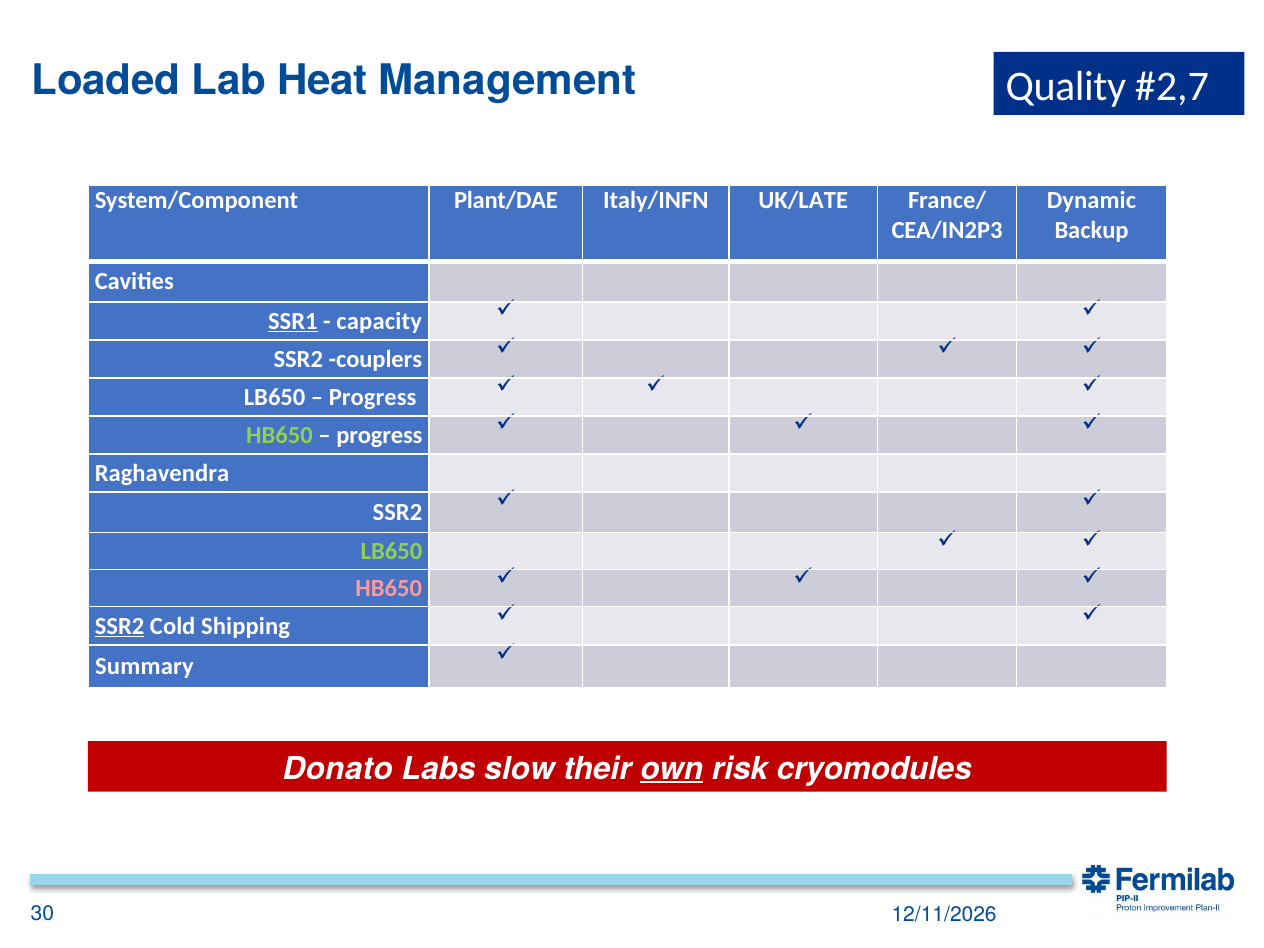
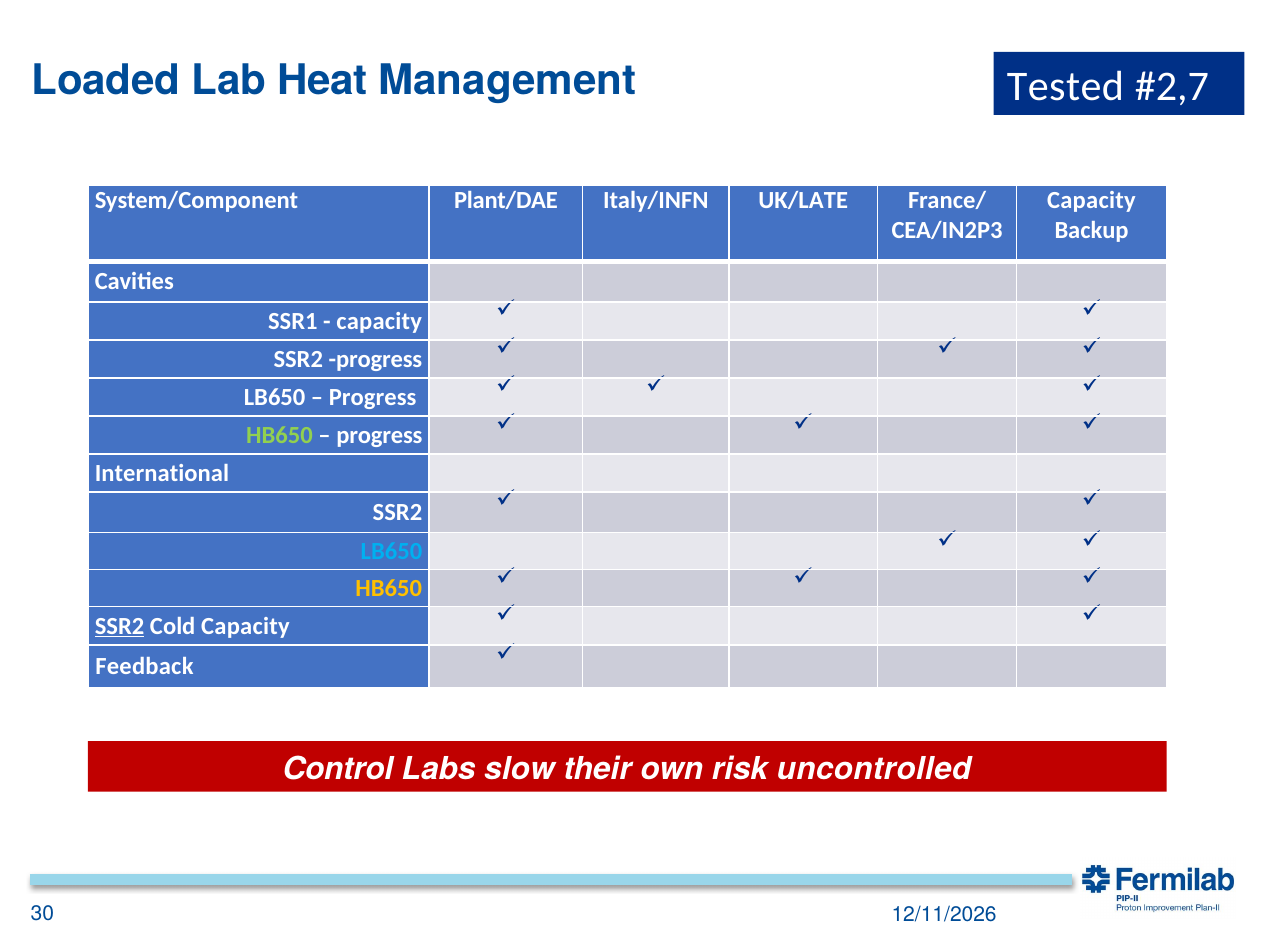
Quality: Quality -> Tested (1065, 86)
Dynamic: Dynamic -> Capacity (1091, 201)
SSR1 underline: present -> none (293, 321)
SSR2 couplers: couplers -> progress (375, 359)
Raghavendra: Raghavendra -> International (162, 473)
LB650 colour: light green -> light blue (391, 551)
HB650 colour: pink -> yellow (389, 588)
Cold Shipping: Shipping -> Capacity (245, 626)
Summary: Summary -> Feedback (144, 667)
Donato: Donato -> Control (338, 769)
own underline: present -> none (672, 769)
cryomodules: cryomodules -> uncontrolled (874, 769)
